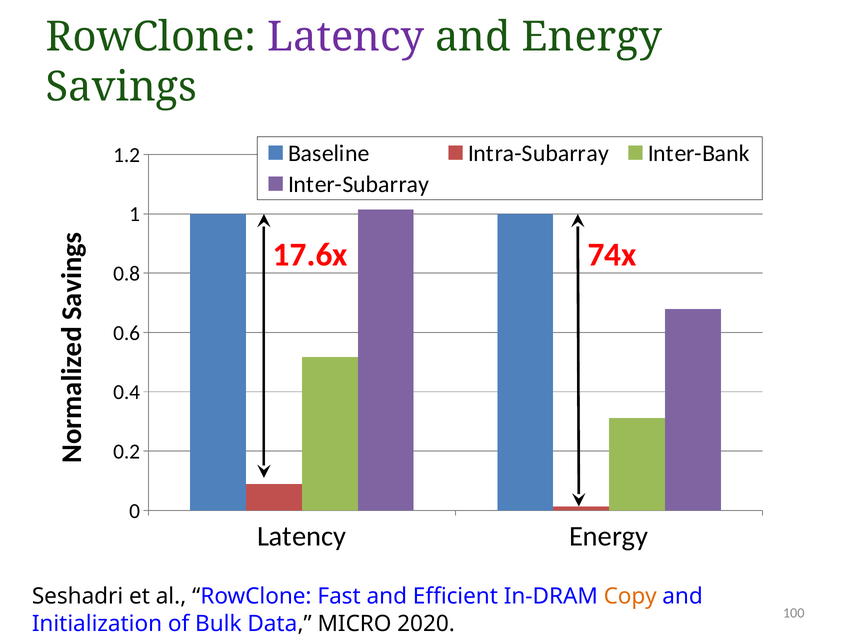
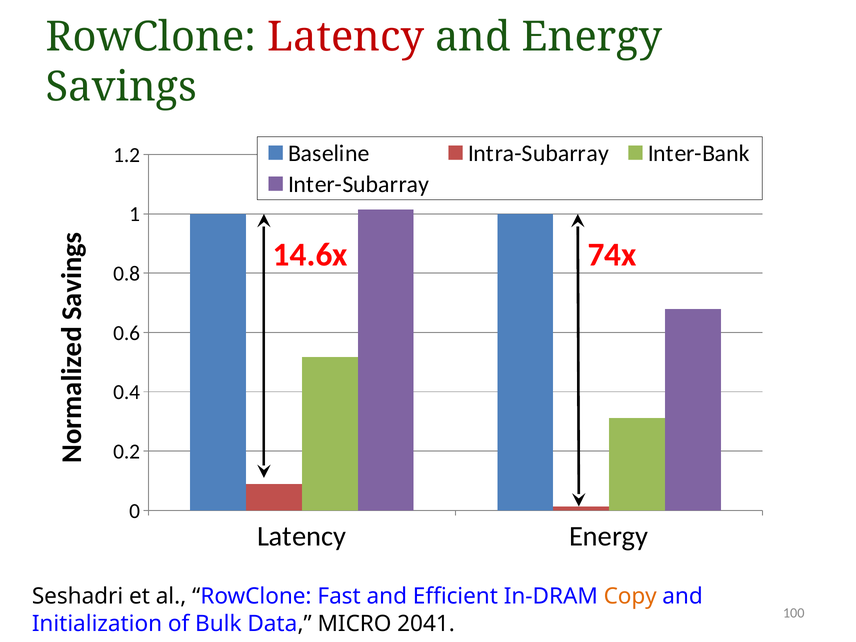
Latency colour: purple -> red (346, 37)
17.6x: 17.6x -> 14.6x (310, 255)
2020: 2020 -> 2041 (426, 624)
